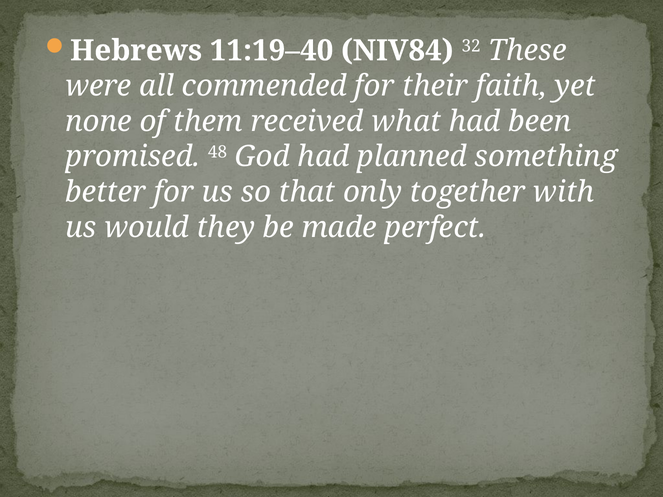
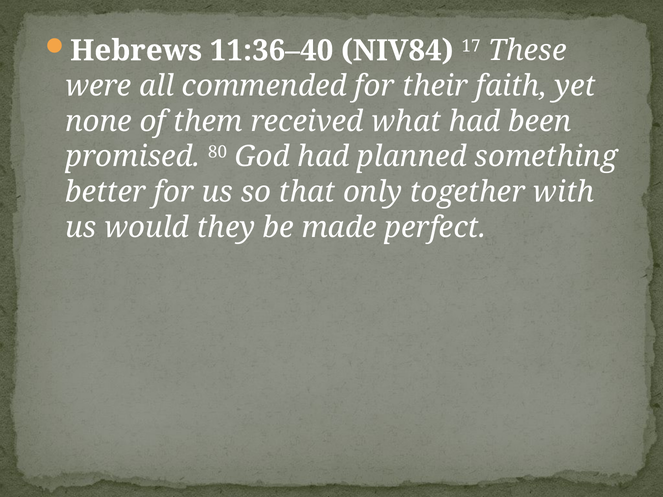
11:19–40: 11:19–40 -> 11:36–40 (272, 51)
32: 32 -> 17 (471, 46)
48: 48 -> 80 (218, 152)
